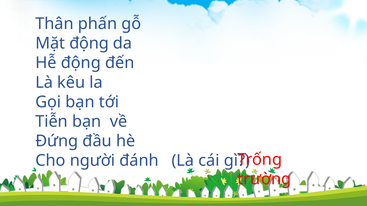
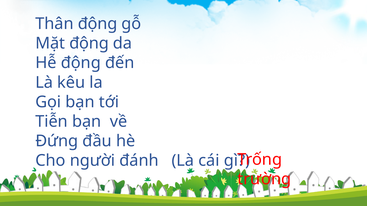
Thân phấn: phấn -> động (98, 24)
